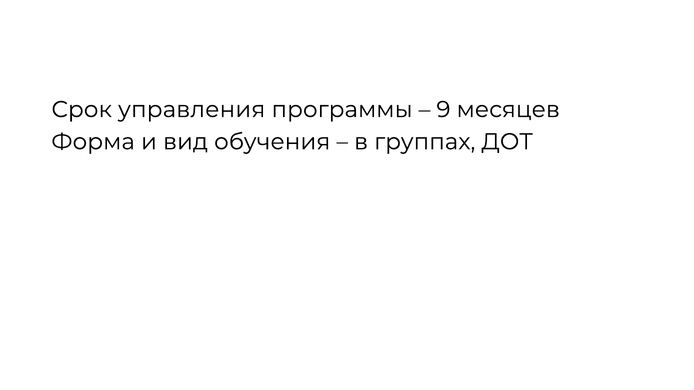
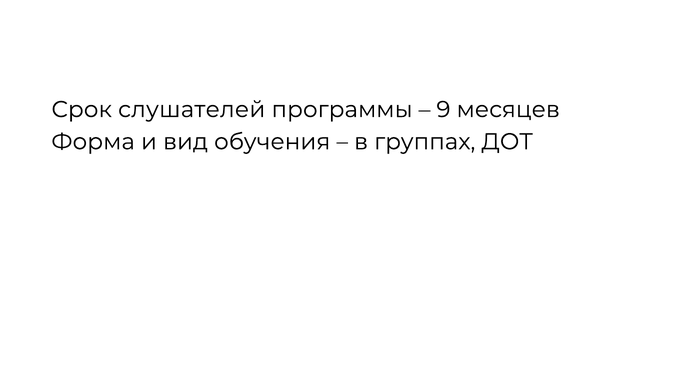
управления: управления -> слушателей (192, 110)
